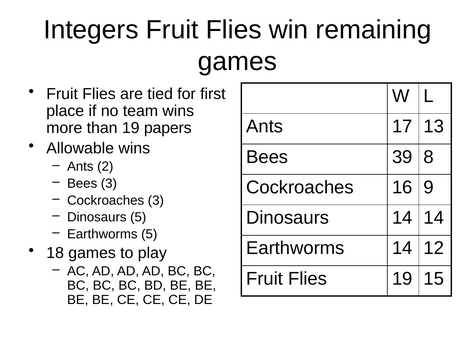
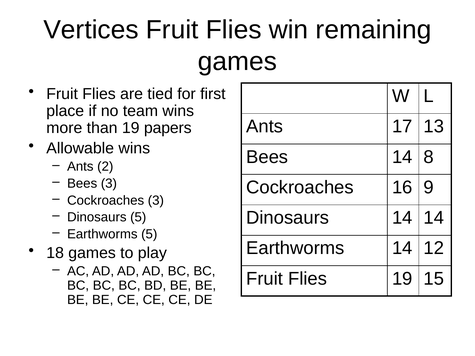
Integers: Integers -> Vertices (91, 30)
Bees 39: 39 -> 14 (402, 157)
